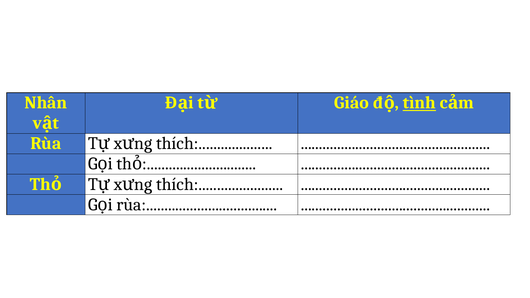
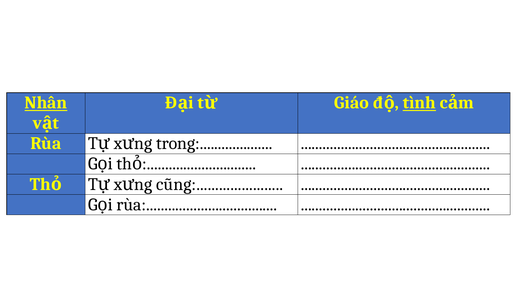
Nhân underline: none -> present (46, 103)
thích: thích -> trong (214, 144)
thích: thích -> cũng (220, 184)
